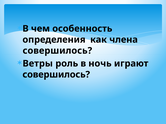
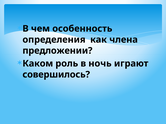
совершилось: совершилось -> предложении (57, 51)
Ветры: Ветры -> Каком (38, 64)
